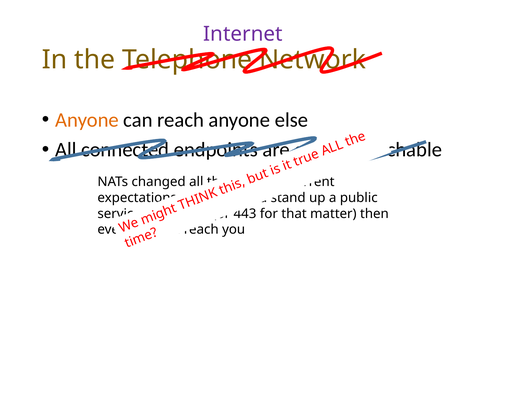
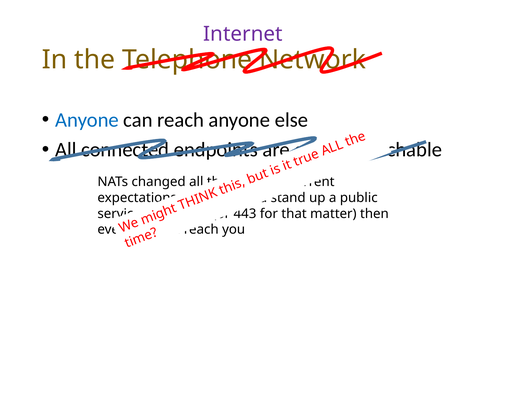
Anyone colour: orange -> blue (87, 120)
